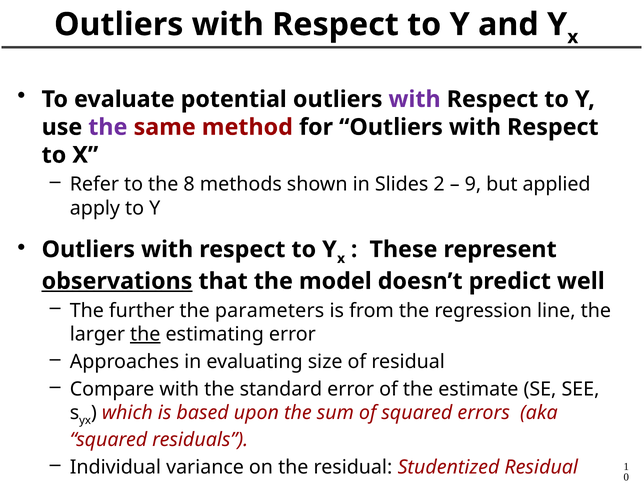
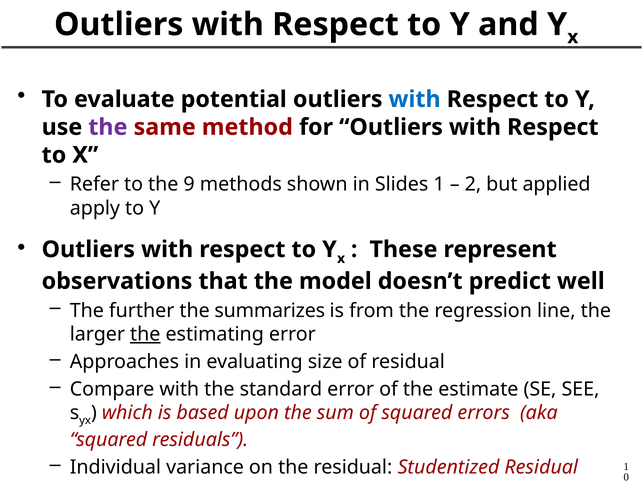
with colour: purple -> blue (415, 99)
8: 8 -> 9 (189, 184)
Slides 2: 2 -> 1 (439, 184)
9: 9 -> 2 (473, 184)
observations underline: present -> none (117, 281)
parameters: parameters -> summarizes (270, 311)
